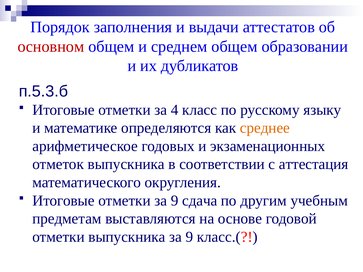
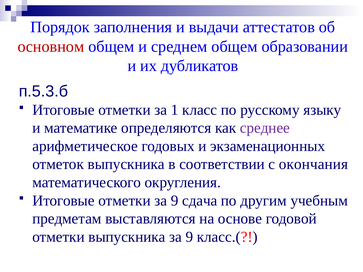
4: 4 -> 1 (175, 110)
среднее colour: orange -> purple (265, 128)
аттестация: аттестация -> окончания (314, 164)
